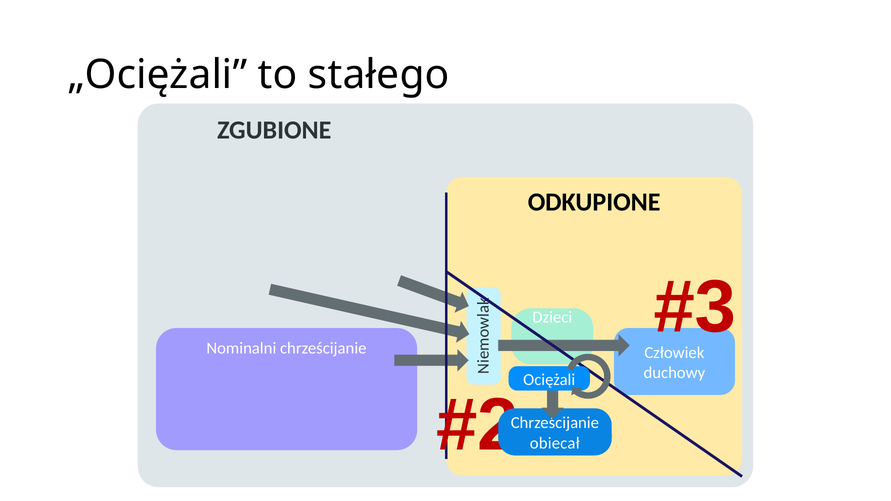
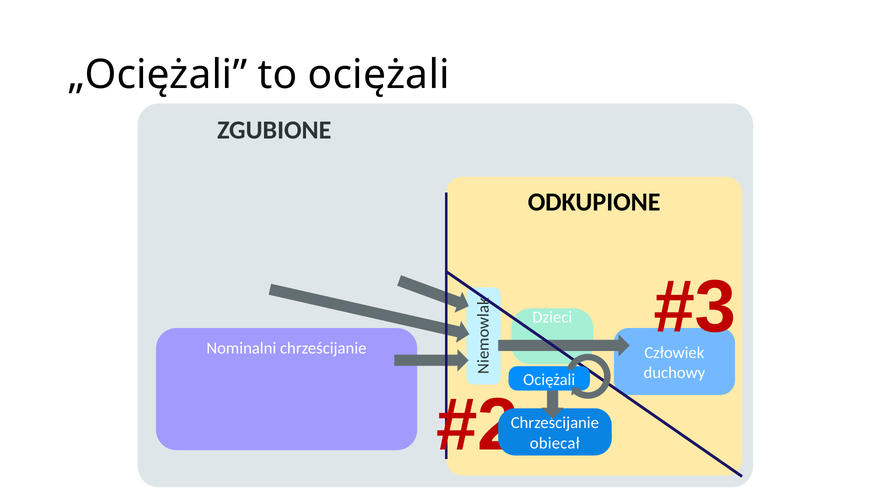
to stałego: stałego -> ociężali (379, 75)
